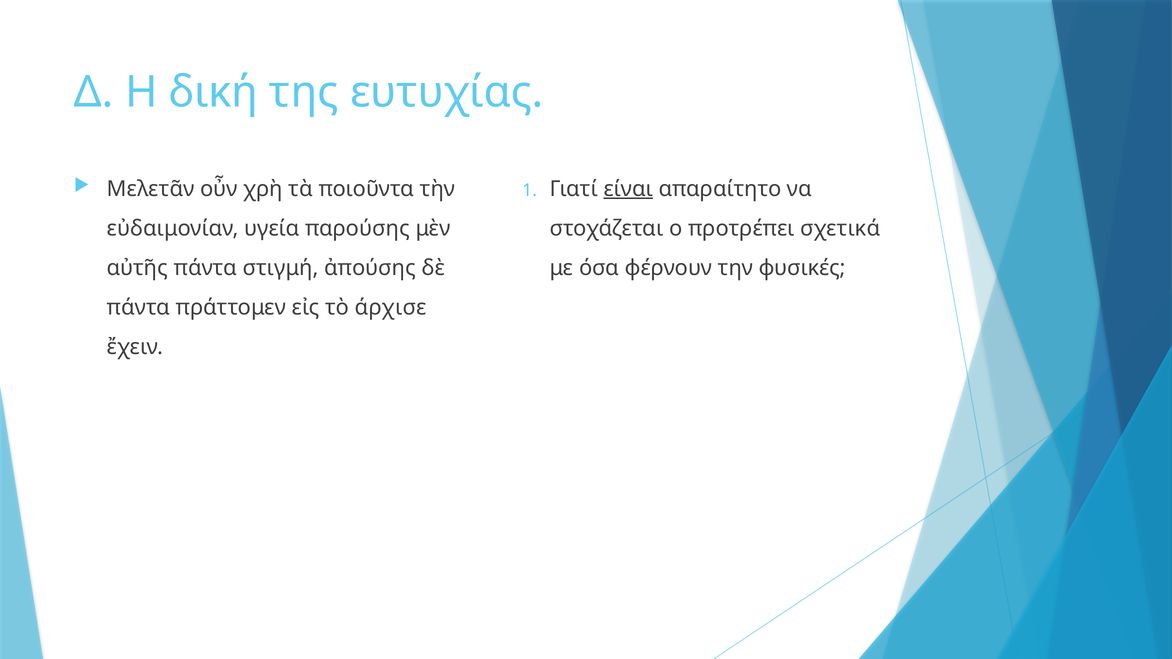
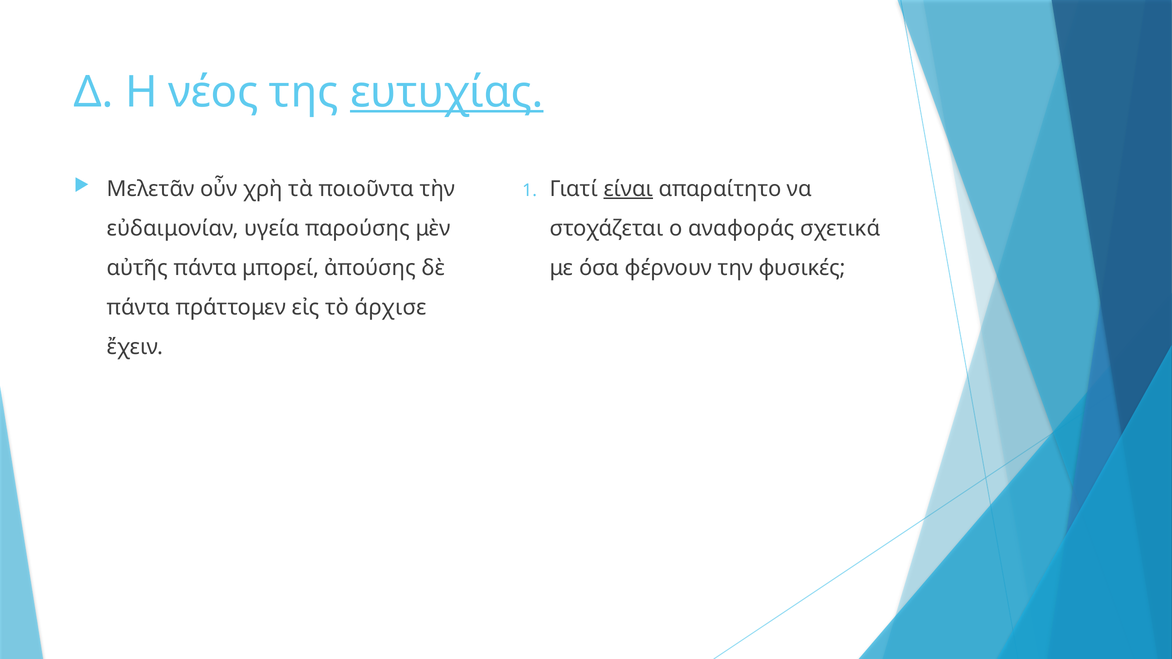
δική: δική -> νέος (213, 92)
ευτυχίας underline: none -> present (447, 92)
προτρέπει: προτρέπει -> αναφοράς (741, 228)
στιγμή: στιγμή -> μπορεί (281, 268)
